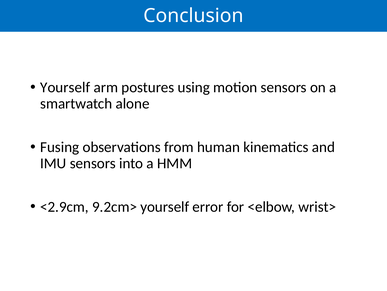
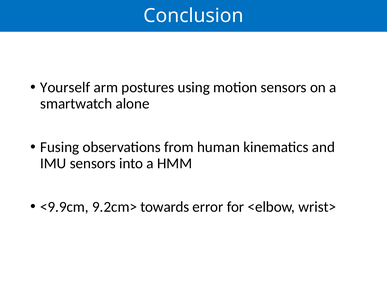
<2.9cm: <2.9cm -> <9.9cm (64, 206)
9.2cm> yourself: yourself -> towards (165, 206)
